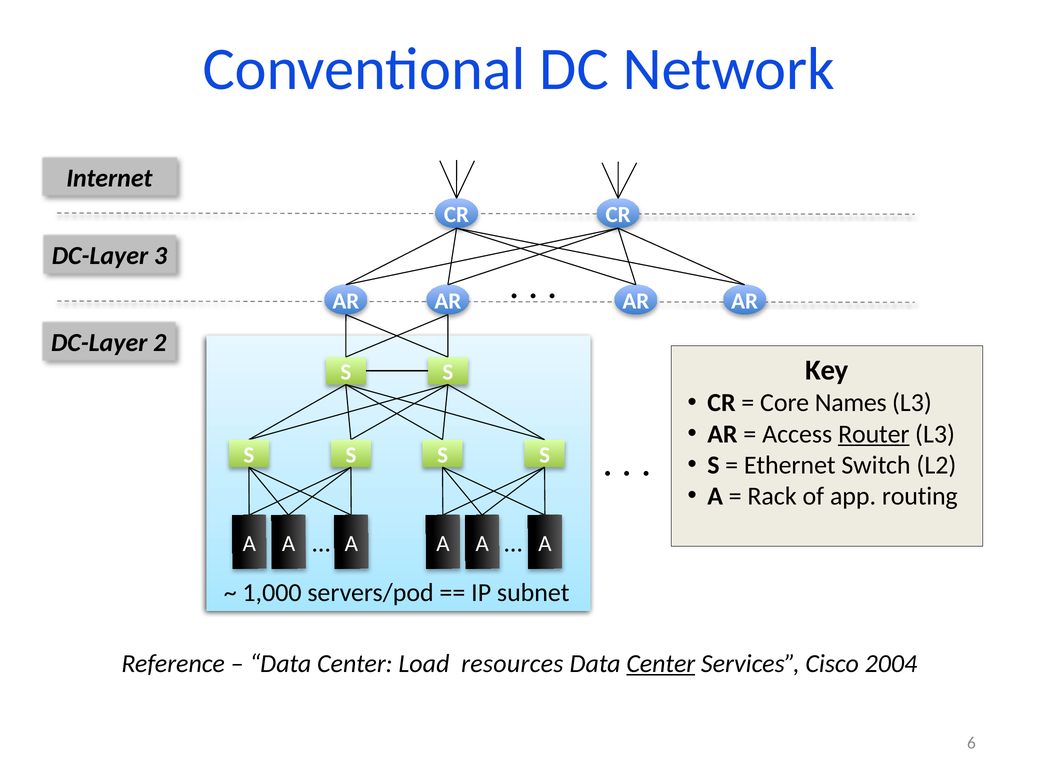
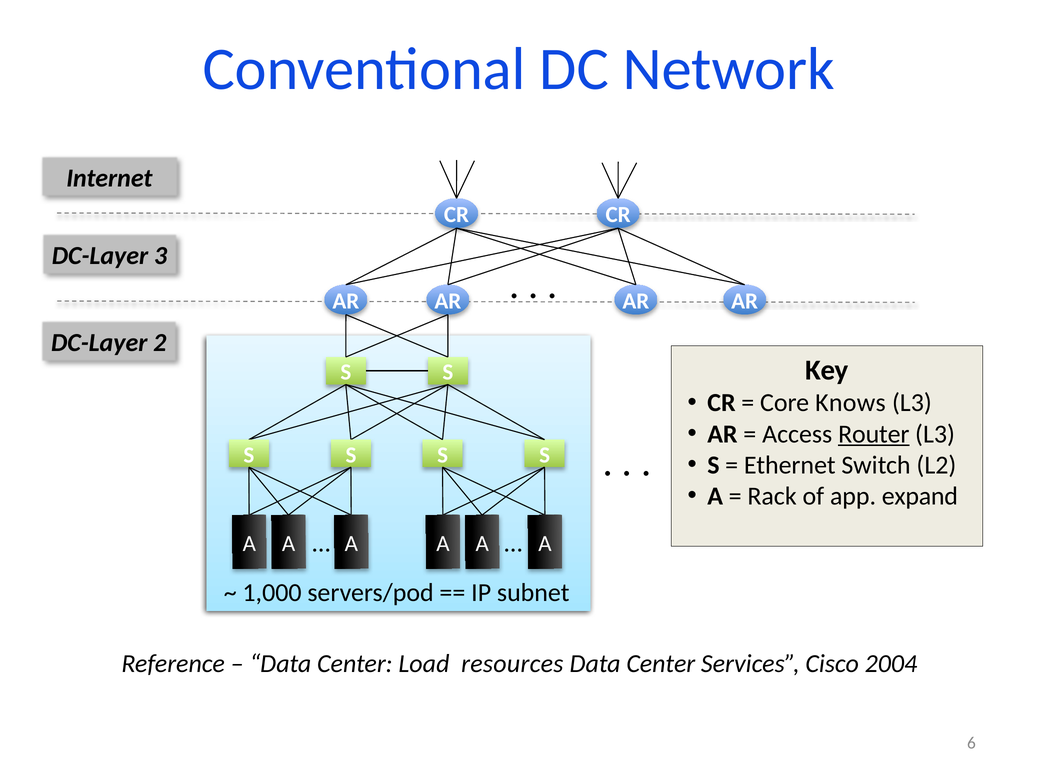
Names: Names -> Knows (850, 403)
routing: routing -> expand (920, 497)
Center underline: present -> none (661, 664)
